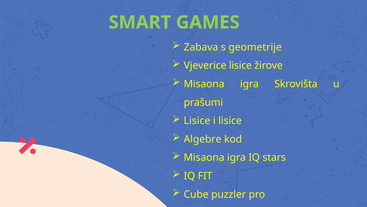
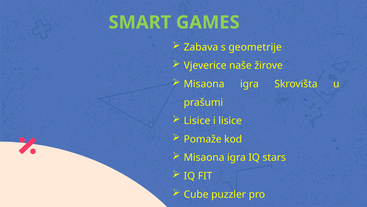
Vjeverice lisice: lisice -> naše (240, 65)
Algebre: Algebre -> Pomaže (203, 139)
